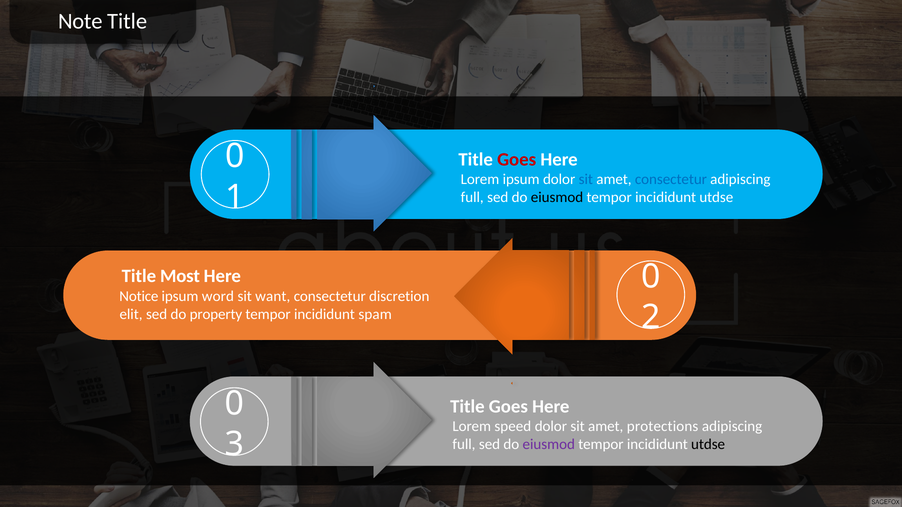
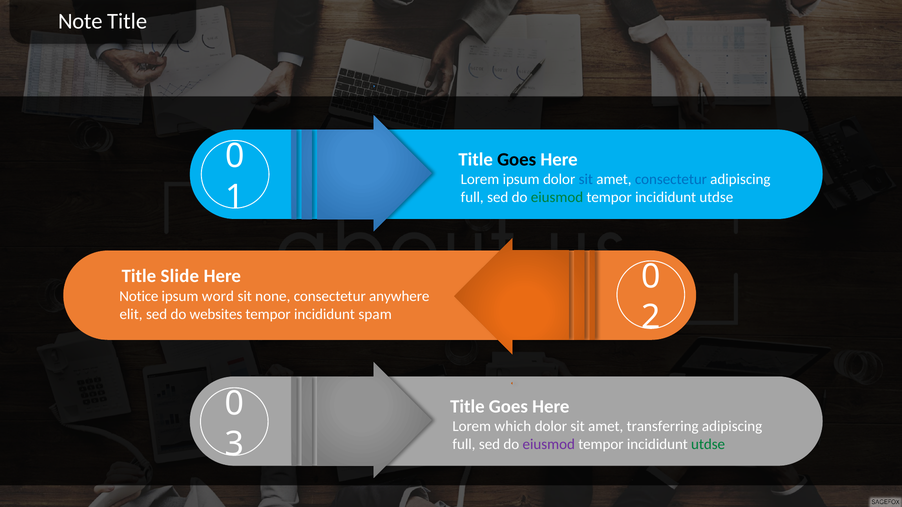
Goes colour: red -> black (517, 160)
eiusmod colour: black -> green (557, 197)
Most: Most -> Slide (180, 276)
want: want -> none (273, 297)
discretion: discretion -> anywhere (399, 297)
property: property -> websites (216, 315)
speed: speed -> which (513, 426)
protections: protections -> transferring (663, 426)
utdse colour: black -> green (708, 444)
